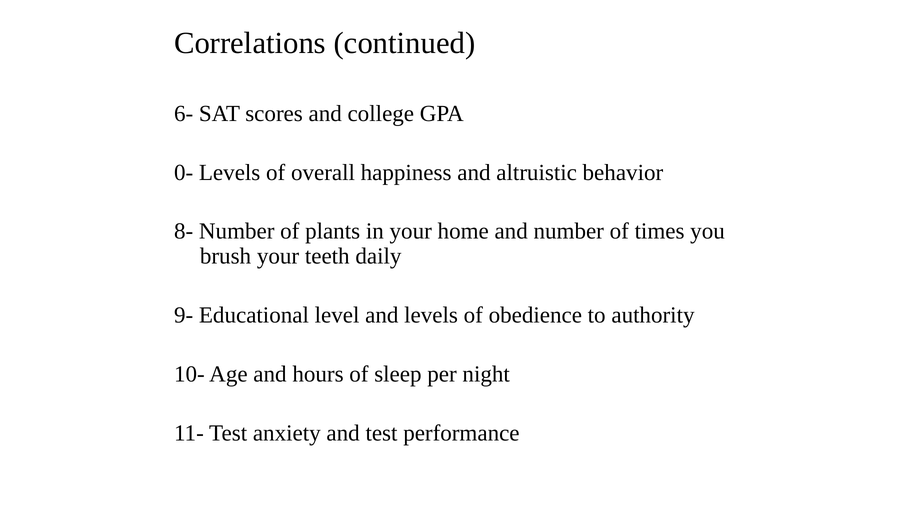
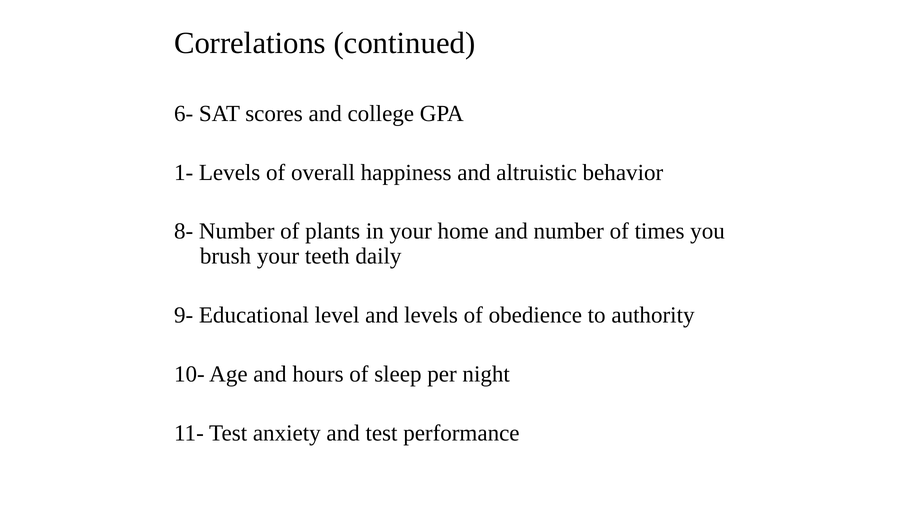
0-: 0- -> 1- (184, 173)
